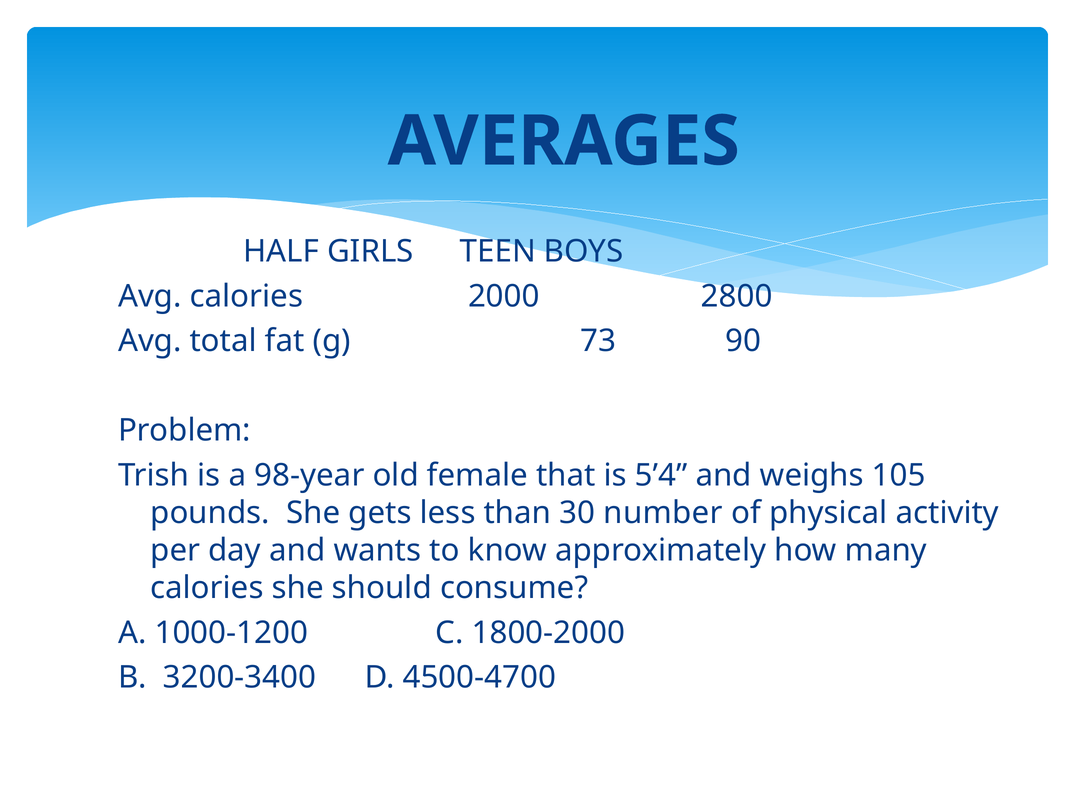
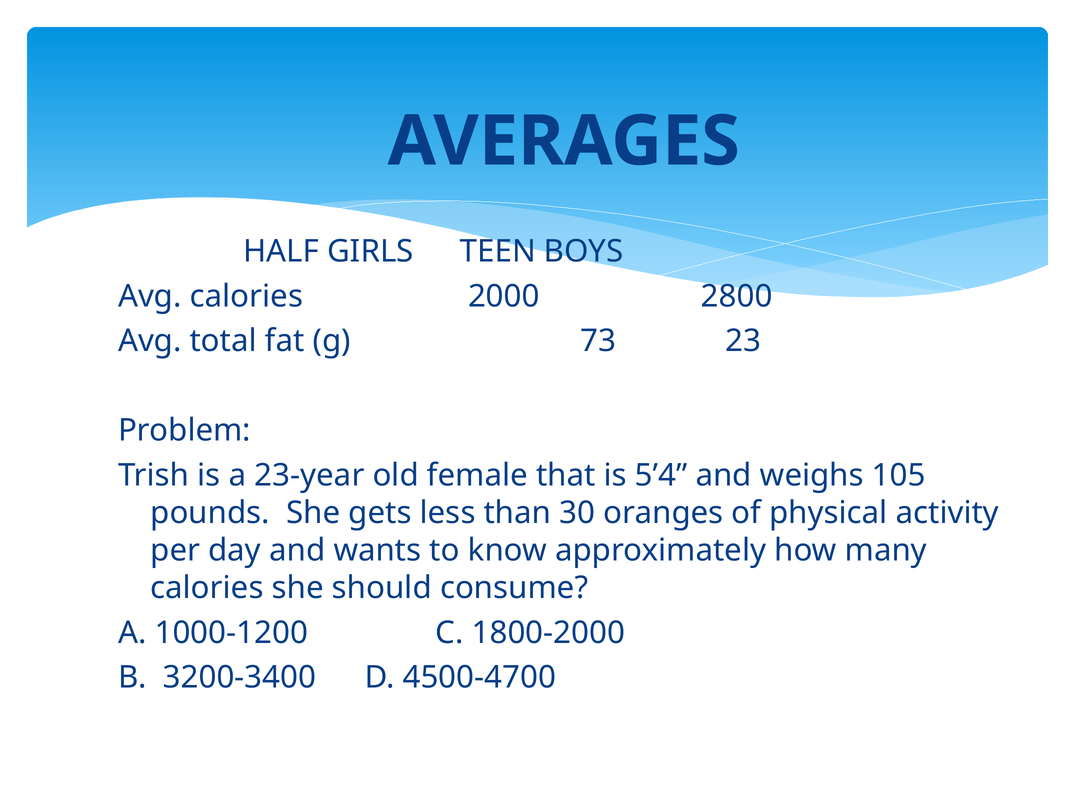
90: 90 -> 23 (743, 341)
98-year: 98-year -> 23-year (309, 475)
number: number -> oranges (663, 513)
